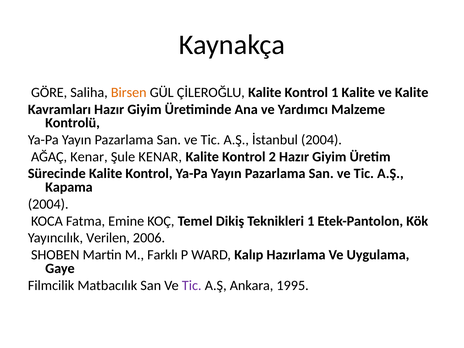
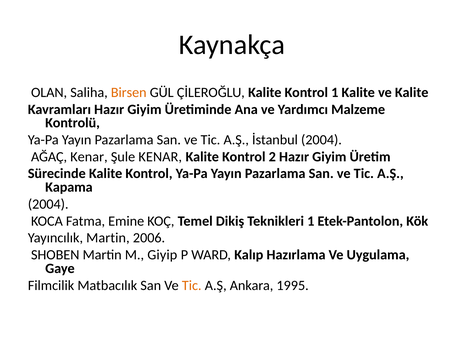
GÖRE: GÖRE -> OLAN (49, 92)
Yayıncılık Verilen: Verilen -> Martin (108, 238)
Farklı: Farklı -> Giyip (162, 255)
Tic colour: purple -> orange (192, 285)
